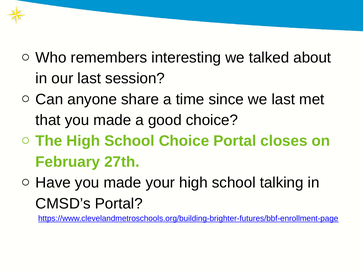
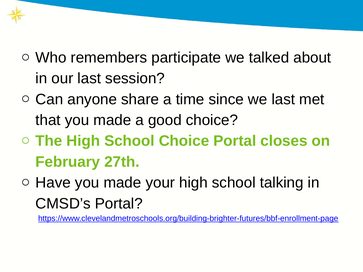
interesting: interesting -> participate (186, 58)
